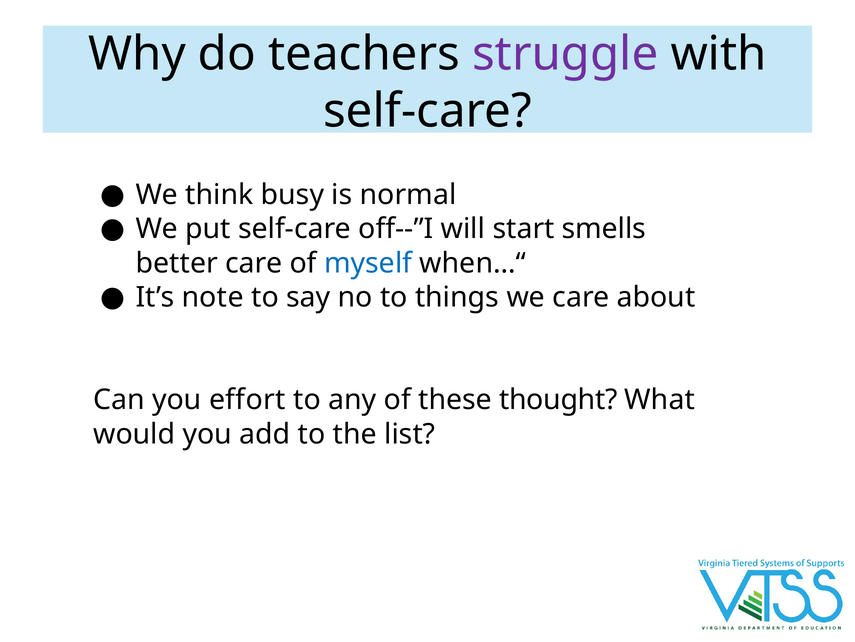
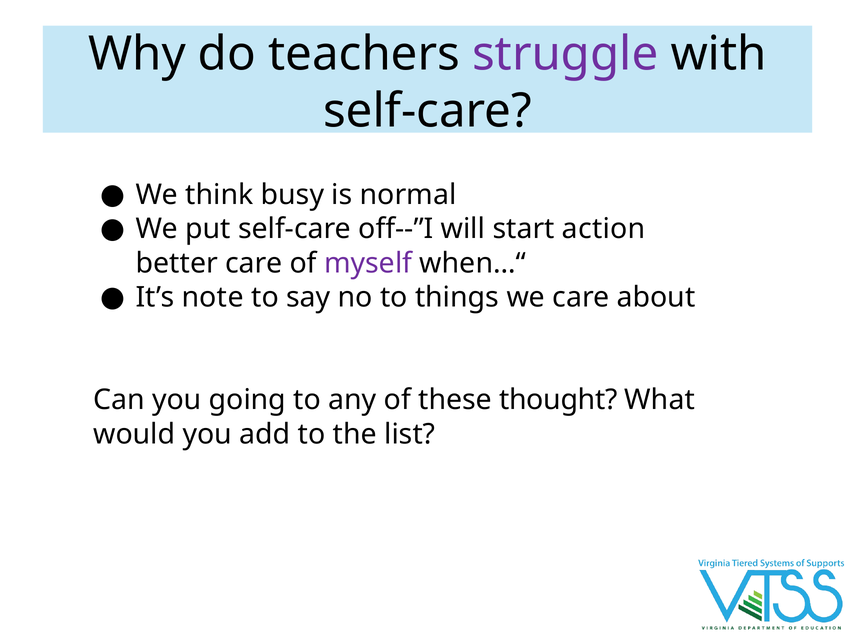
smells: smells -> action (604, 229)
myself colour: blue -> purple (368, 263)
effort: effort -> going (247, 400)
